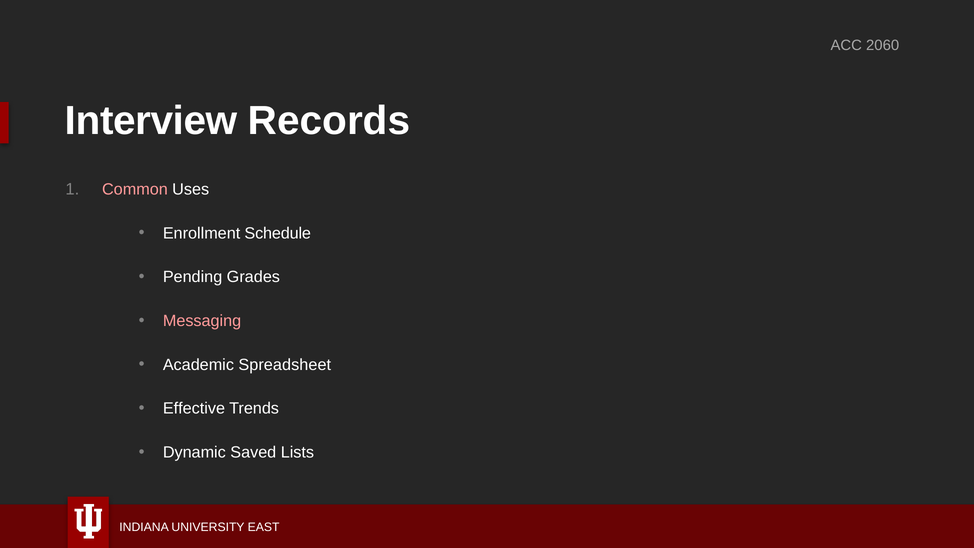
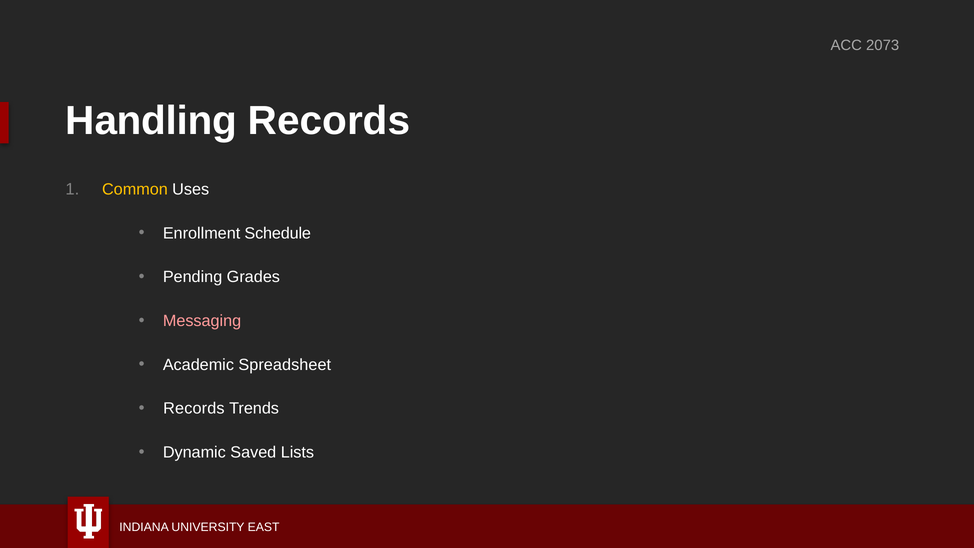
2060: 2060 -> 2073 (883, 45)
Interview: Interview -> Handling (151, 121)
Common colour: pink -> yellow (135, 189)
Effective: Effective -> Records (194, 409)
